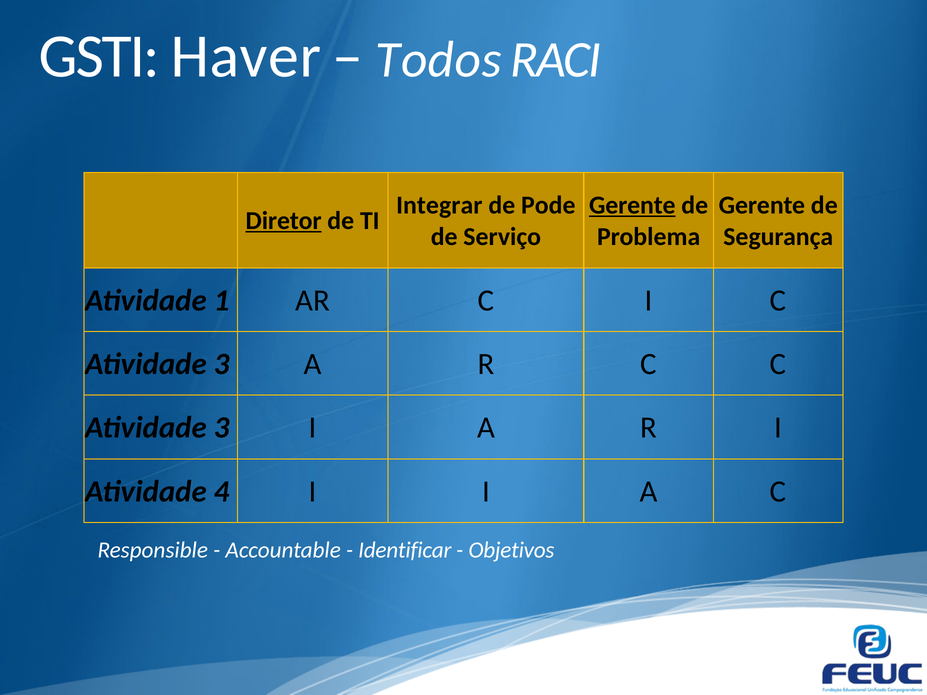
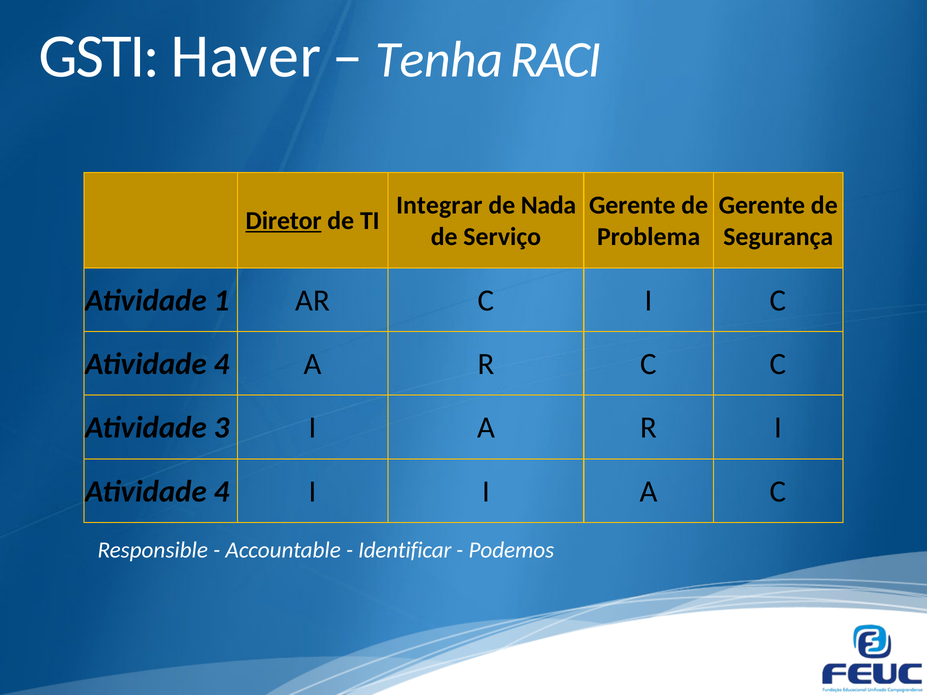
Todos: Todos -> Tenha (439, 60)
Pode: Pode -> Nada (548, 205)
Gerente underline: present -> none (632, 205)
3: 3 -> 4 (221, 364)
Objetivos: Objetivos -> Podemos (511, 550)
